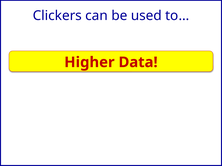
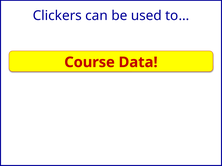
Higher: Higher -> Course (90, 62)
